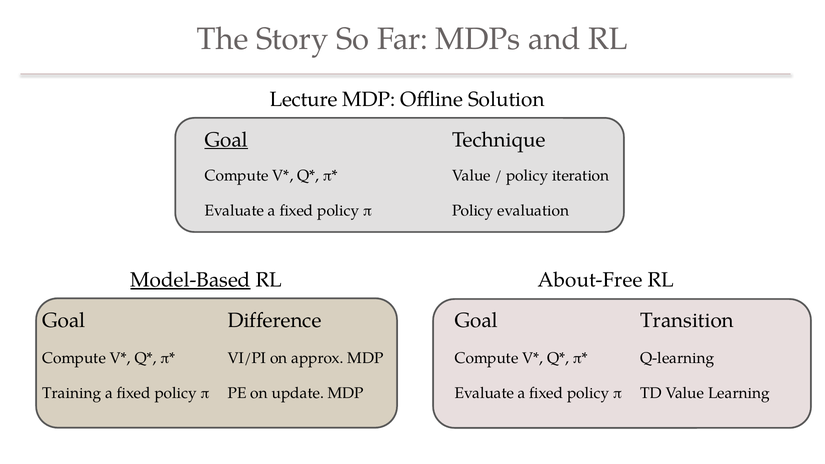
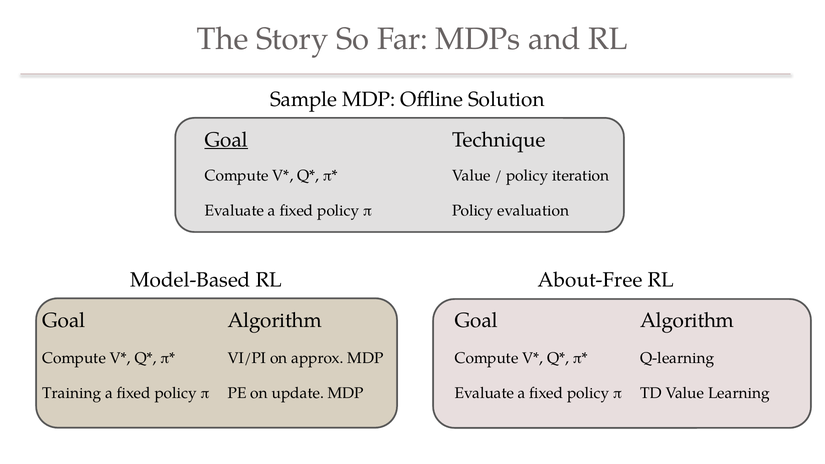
Lecture: Lecture -> Sample (304, 99)
Model-Based underline: present -> none (190, 280)
Difference: Difference -> Algorithm (275, 320)
Transition: Transition -> Algorithm (687, 320)
